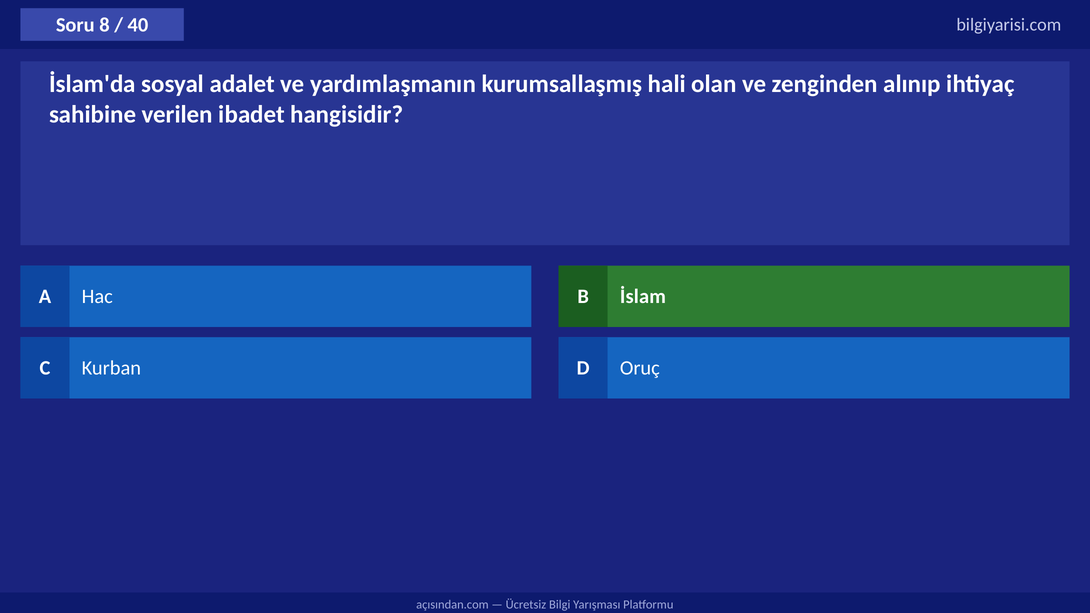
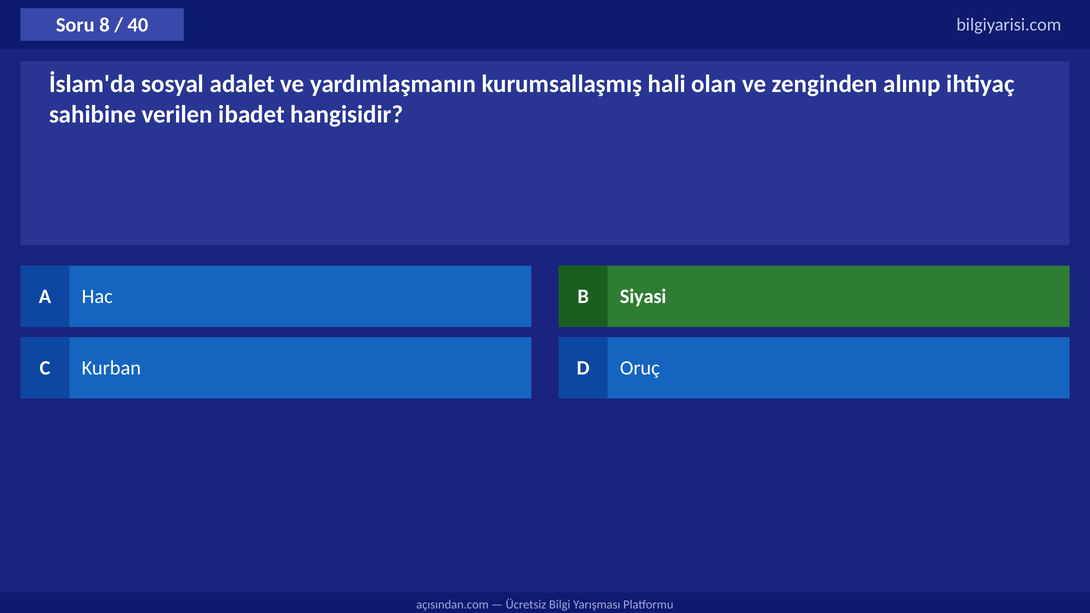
İslam: İslam -> Siyasi (643, 297)
